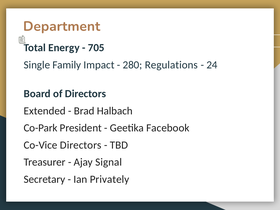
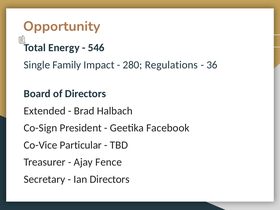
Department: Department -> Opportunity (62, 26)
705: 705 -> 546 (96, 48)
24: 24 -> 36 (212, 65)
Co-Park: Co-Park -> Co-Sign (41, 128)
Co-Vice Directors: Directors -> Particular (81, 145)
Signal: Signal -> Fence (109, 162)
Ian Privately: Privately -> Directors (110, 179)
